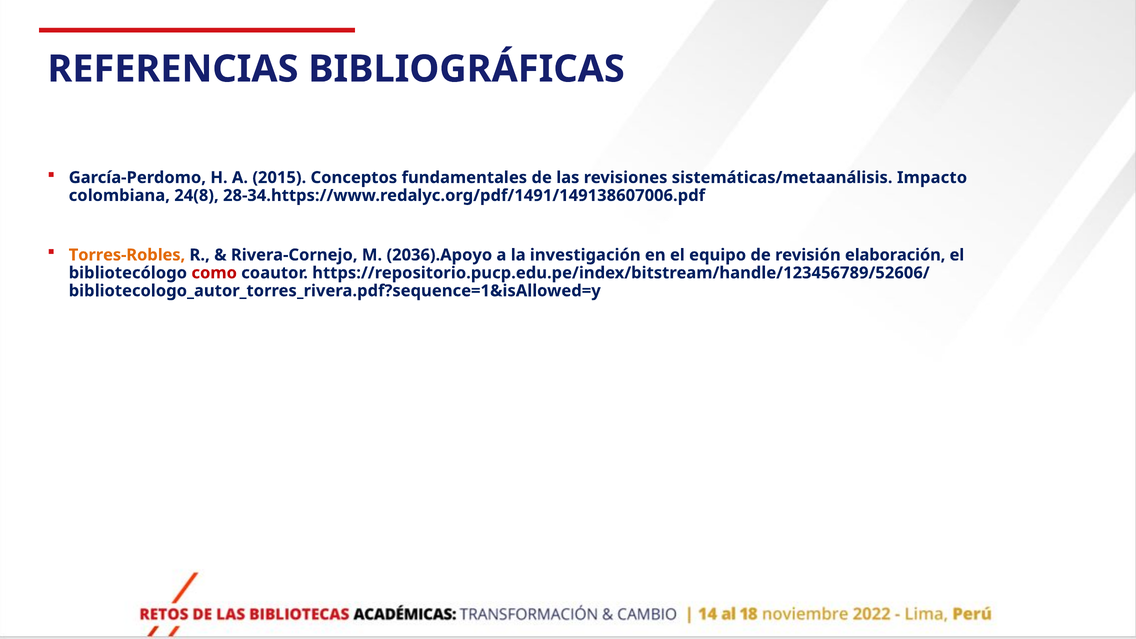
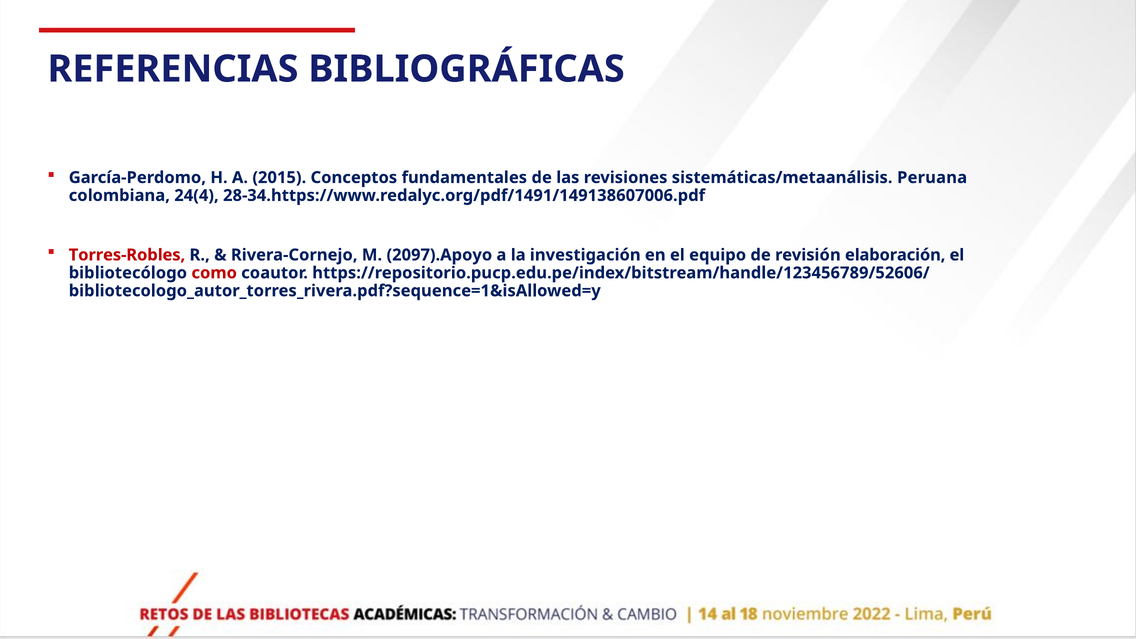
Impacto: Impacto -> Peruana (932, 178)
24(8: 24(8 -> 24(4 (196, 195)
Torres-Robles colour: orange -> red (127, 255)
2036).Apoyo: 2036).Apoyo -> 2097).Apoyo (439, 255)
